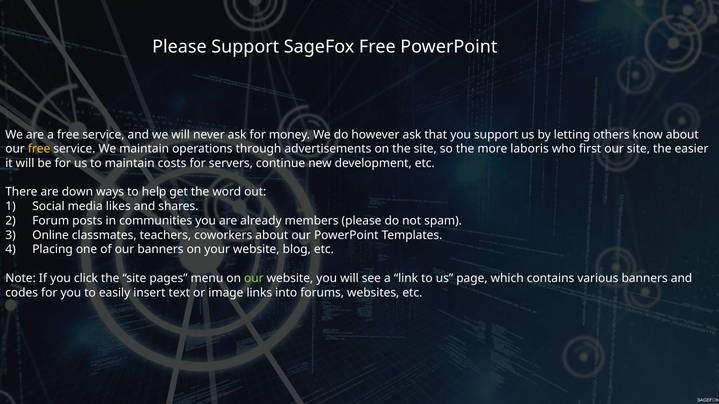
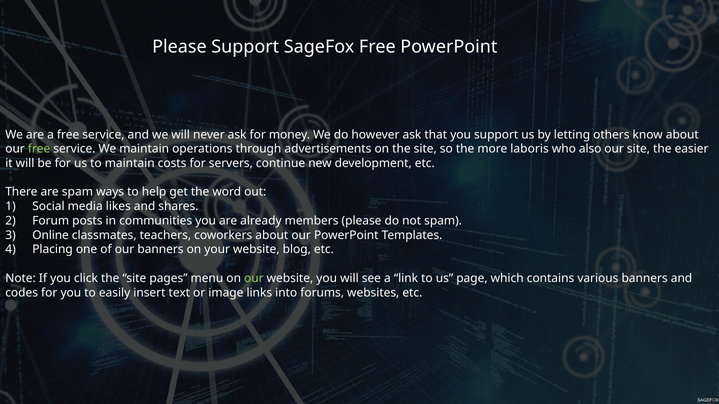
free colour: yellow -> light green (39, 149)
first: first -> also (590, 149)
are down: down -> spam (77, 192)
